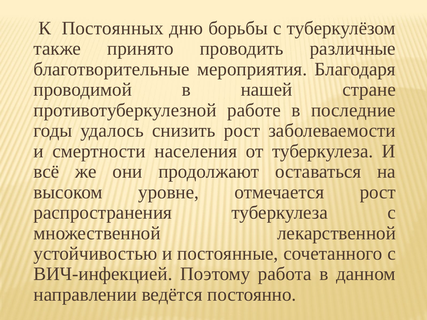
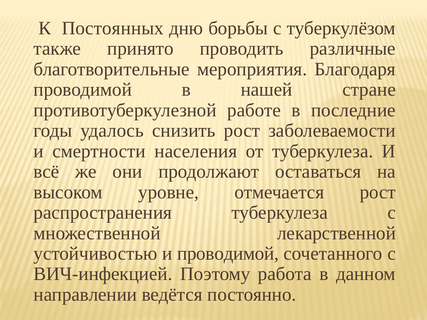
и постоянные: постоянные -> проводимой (228, 254)
